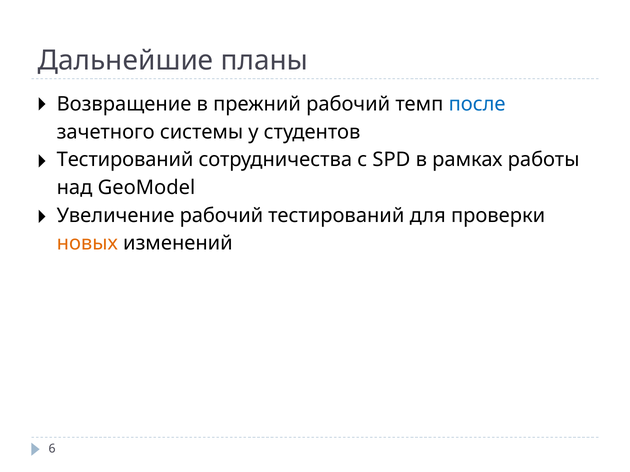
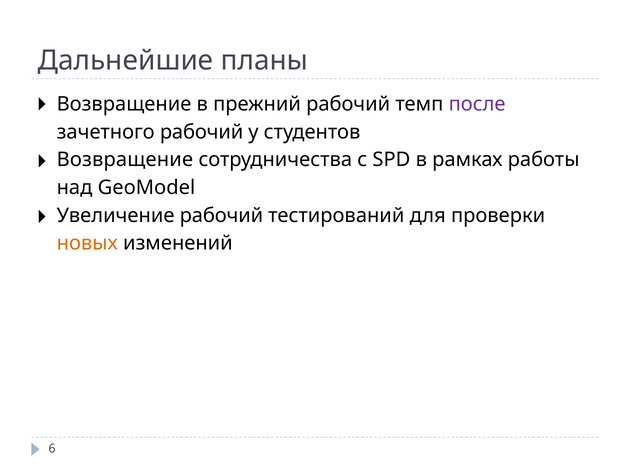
после colour: blue -> purple (477, 104)
зачетного системы: системы -> рабочий (202, 132)
Тестирований: Тестирований -> Возвращение (125, 160)
